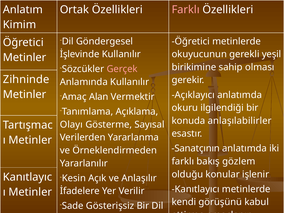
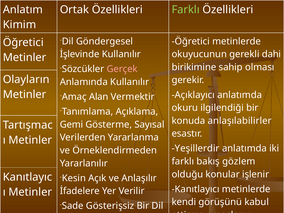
Farklı colour: pink -> light green (186, 10)
yeşil: yeşil -> dahi (271, 54)
Zihninde: Zihninde -> Olayların (26, 79)
Olayı: Olayı -> Gemi (71, 125)
Sanatçının: Sanatçının -> Yeşillerdir (196, 148)
